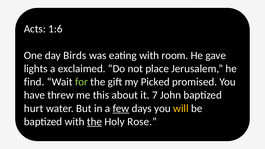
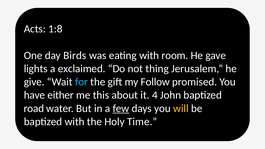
1:6: 1:6 -> 1:8 (55, 29)
place: place -> thing (157, 69)
find: find -> give (34, 82)
for colour: light green -> light blue (81, 82)
Picked: Picked -> Follow (155, 82)
threw: threw -> either (61, 95)
7: 7 -> 4 (155, 95)
hurt: hurt -> road (34, 108)
the underline: present -> none (94, 122)
Rose: Rose -> Time (142, 122)
